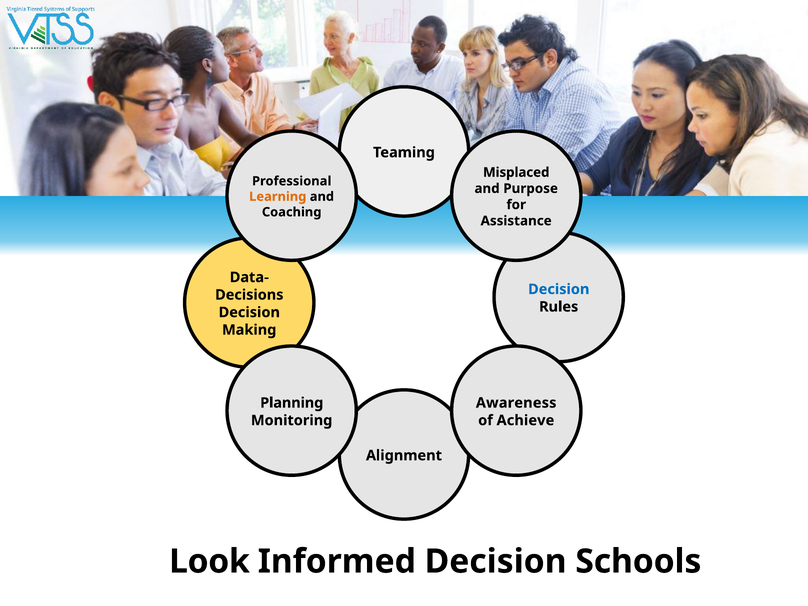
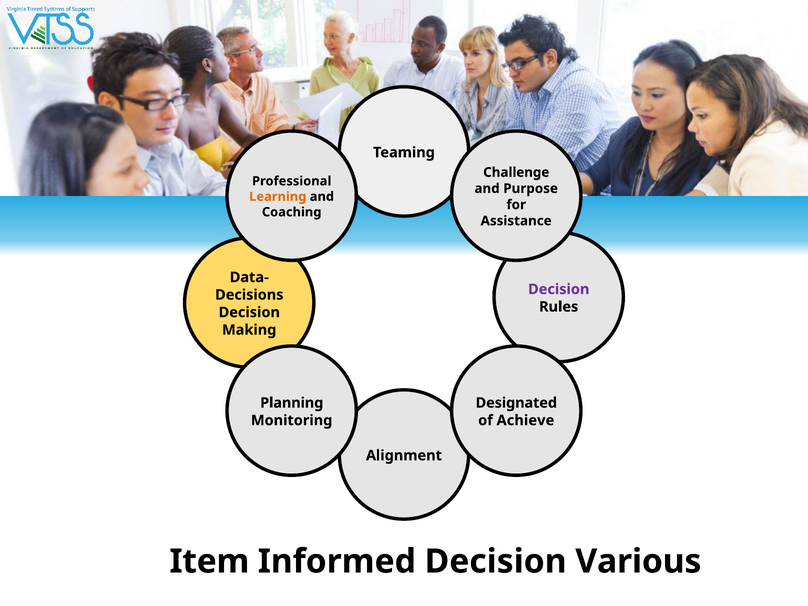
Misplaced: Misplaced -> Challenge (516, 172)
Decision colour: blue -> purple (559, 289)
Awareness: Awareness -> Designated (516, 403)
Look: Look -> Item (209, 561)
Schools: Schools -> Various (638, 561)
